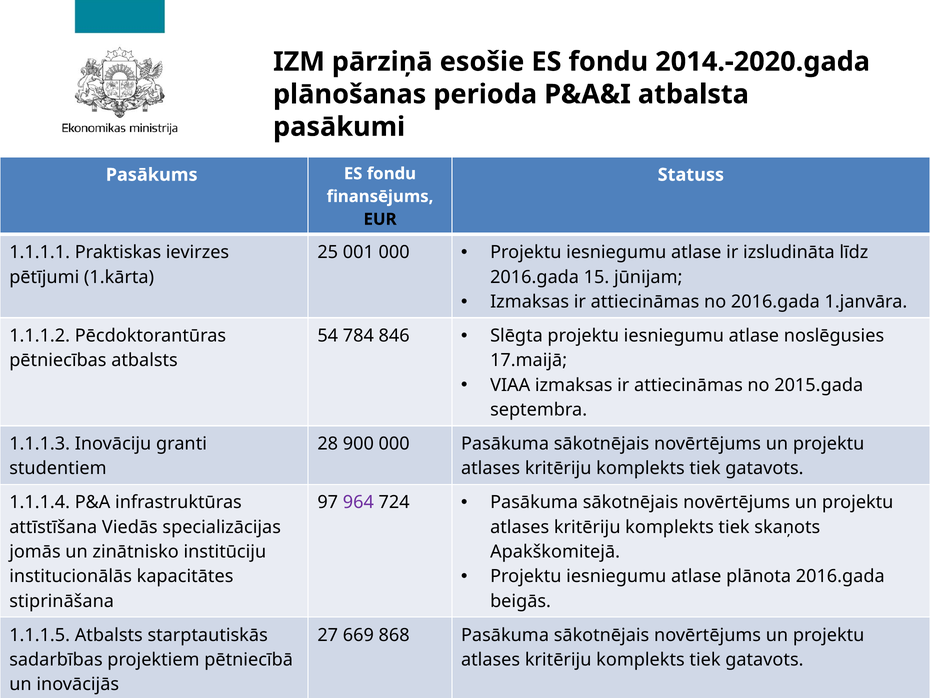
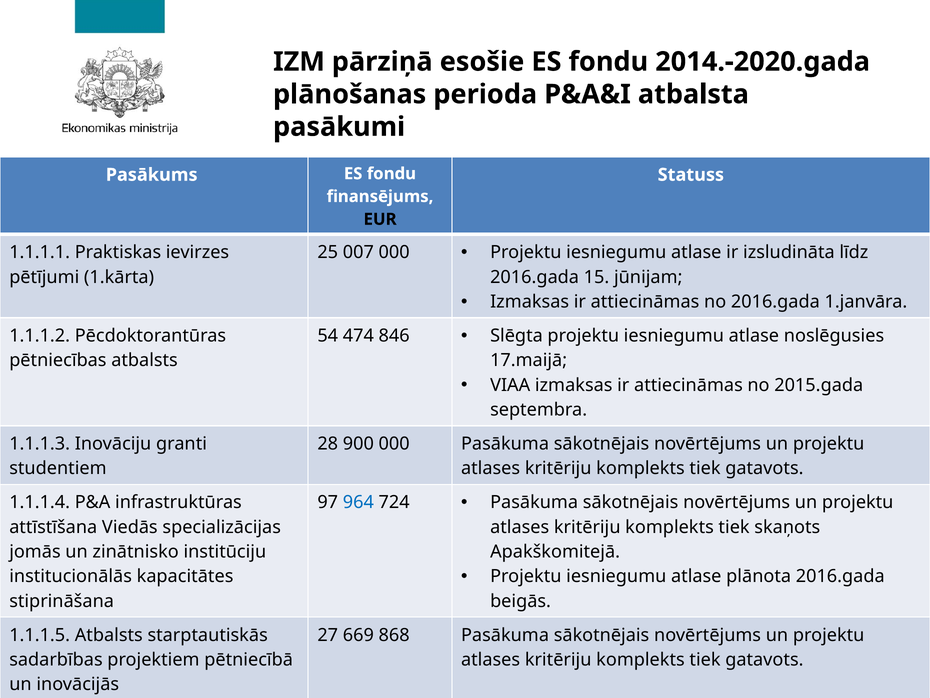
001: 001 -> 007 (358, 252)
784: 784 -> 474 (358, 336)
964 colour: purple -> blue (358, 502)
